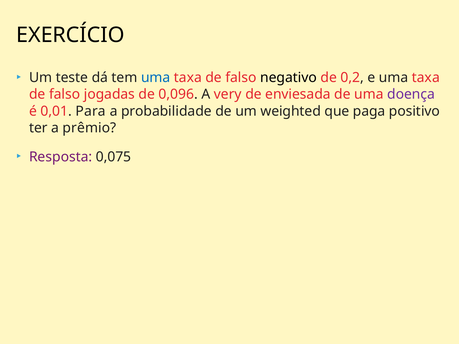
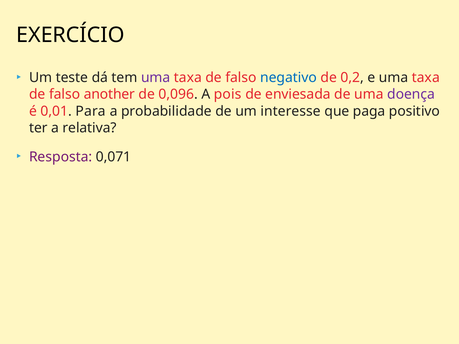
uma colour: blue -> purple (156, 78)
negativo colour: black -> blue (289, 78)
jogadas: jogadas -> another (109, 94)
very: very -> pois (228, 94)
weighted: weighted -> interesse (291, 111)
prêmio: prêmio -> relativa (90, 128)
0,075: 0,075 -> 0,071 (114, 157)
